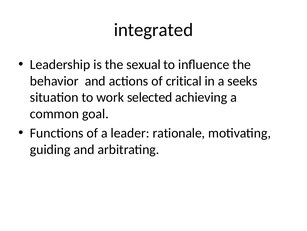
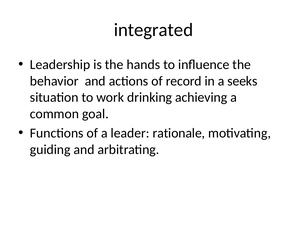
sexual: sexual -> hands (143, 64)
critical: critical -> record (184, 81)
selected: selected -> drinking (150, 97)
